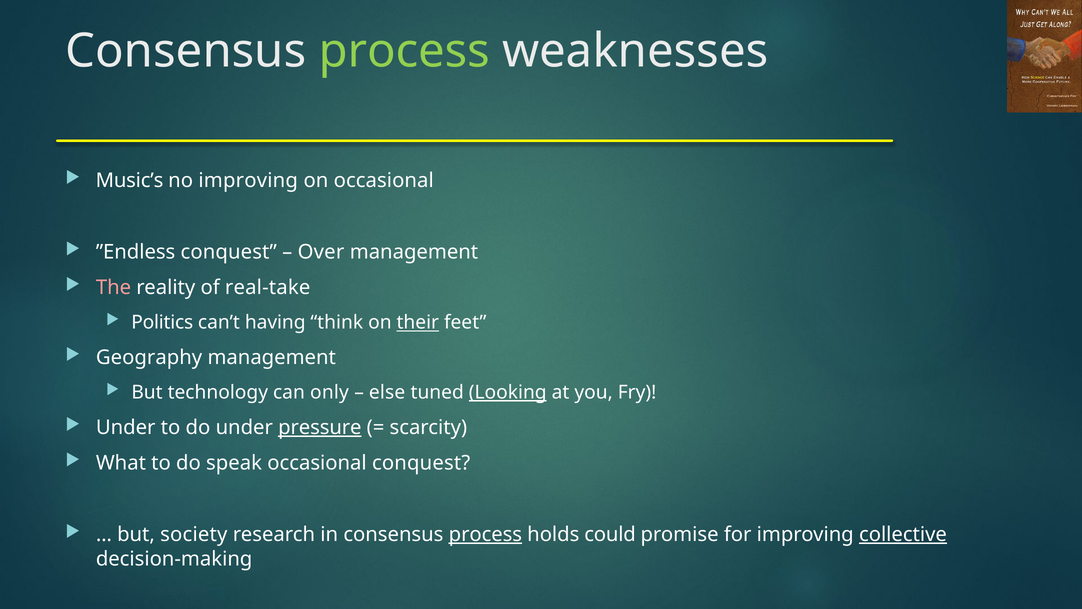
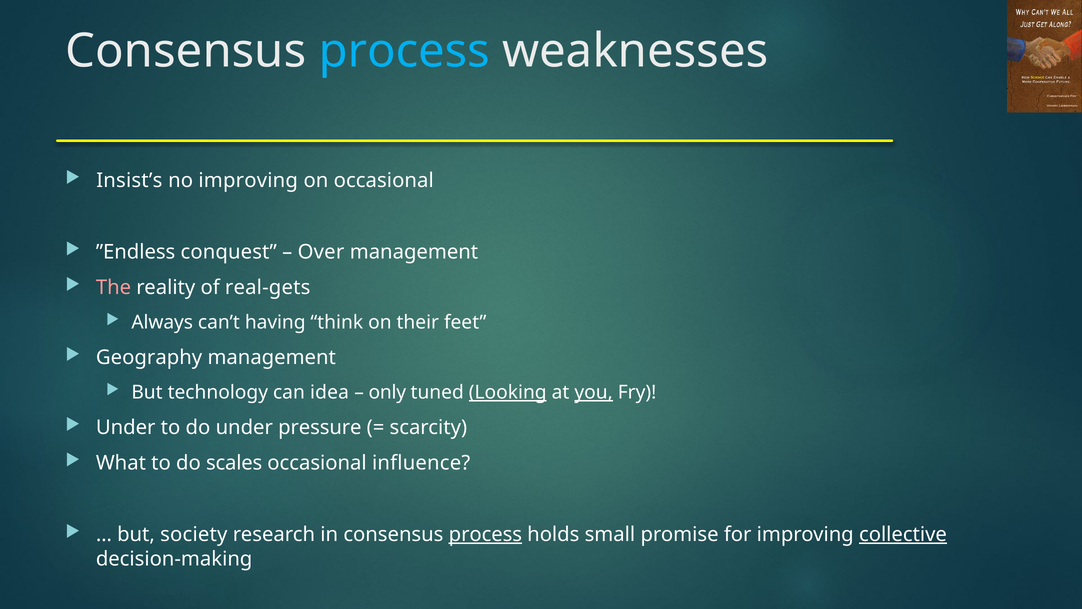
process colour: light green -> light blue (404, 51)
Music’s: Music’s -> Insist’s (129, 181)
real-take: real-take -> real-gets (268, 288)
Politics: Politics -> Always (162, 322)
their underline: present -> none (418, 322)
only: only -> idea (329, 392)
else: else -> only (387, 392)
you underline: none -> present (594, 392)
pressure underline: present -> none (320, 427)
speak: speak -> scales (234, 463)
occasional conquest: conquest -> influence (421, 463)
could: could -> small (610, 534)
